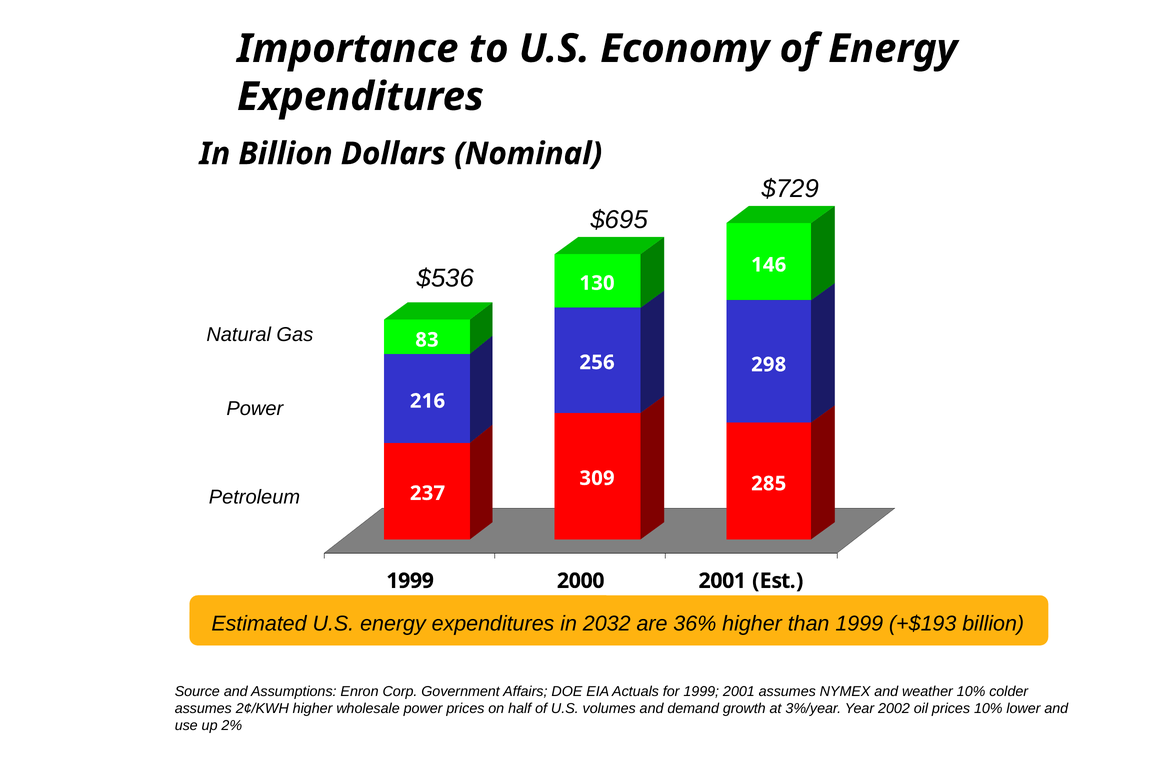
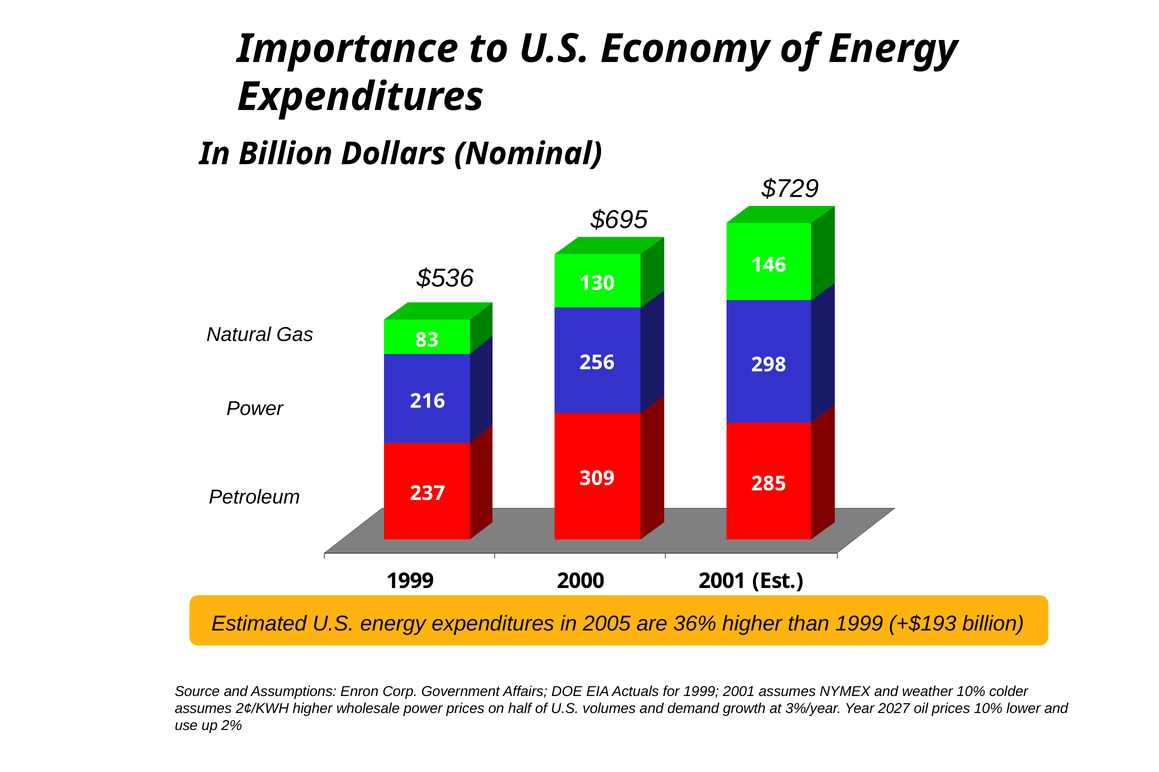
2032: 2032 -> 2005 (607, 624)
2002: 2002 -> 2027 (894, 709)
